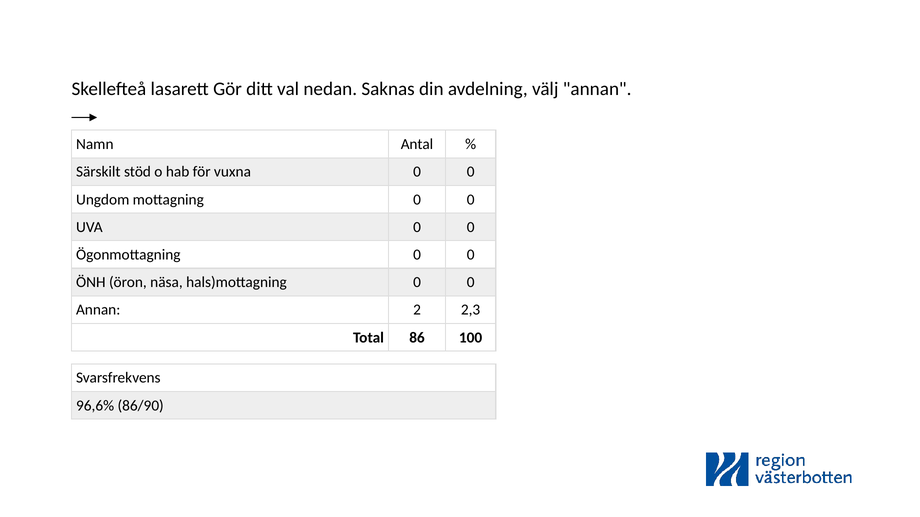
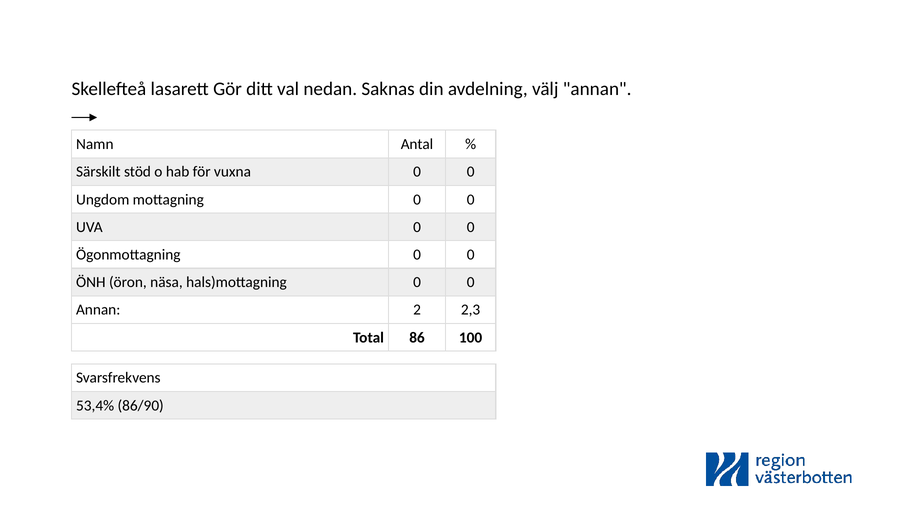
96,6%: 96,6% -> 53,4% (95, 406)
